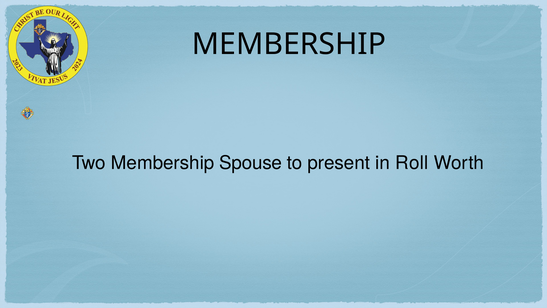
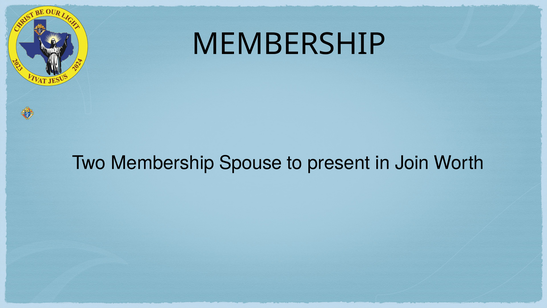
Roll: Roll -> Join (412, 163)
